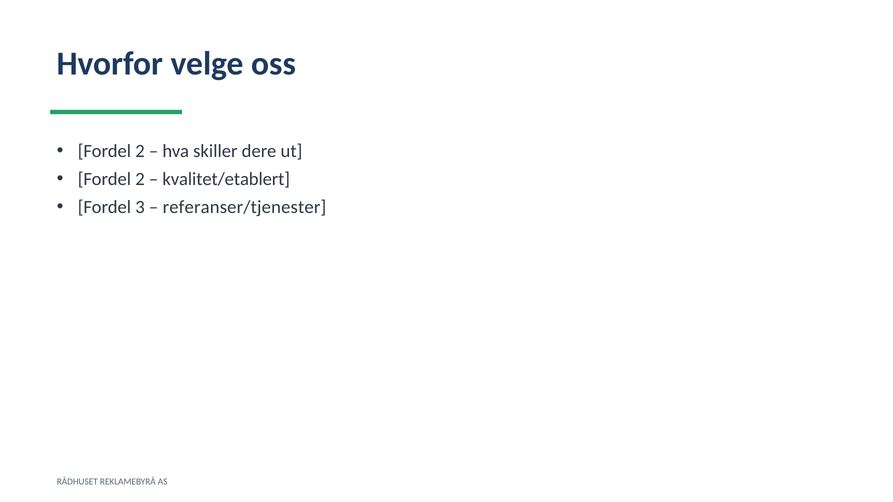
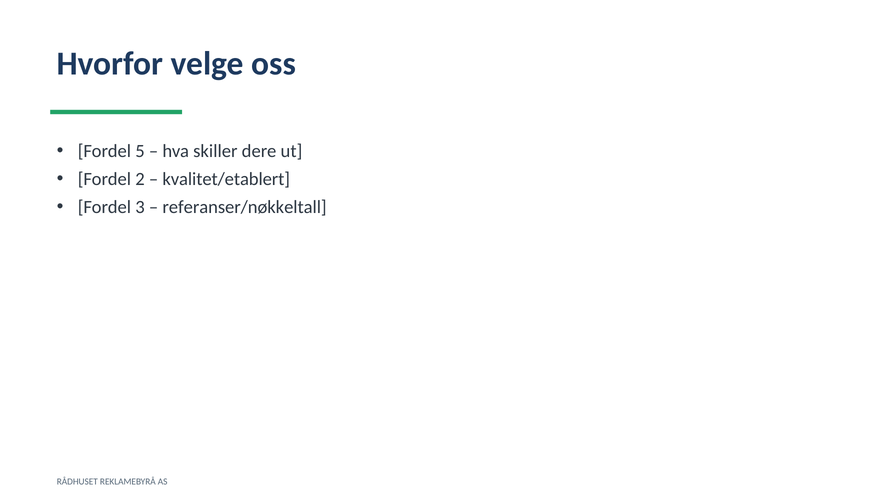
2: 2 -> 5 (140, 151)
referanser/tjenester: referanser/tjenester -> referanser/nøkkeltall (245, 207)
